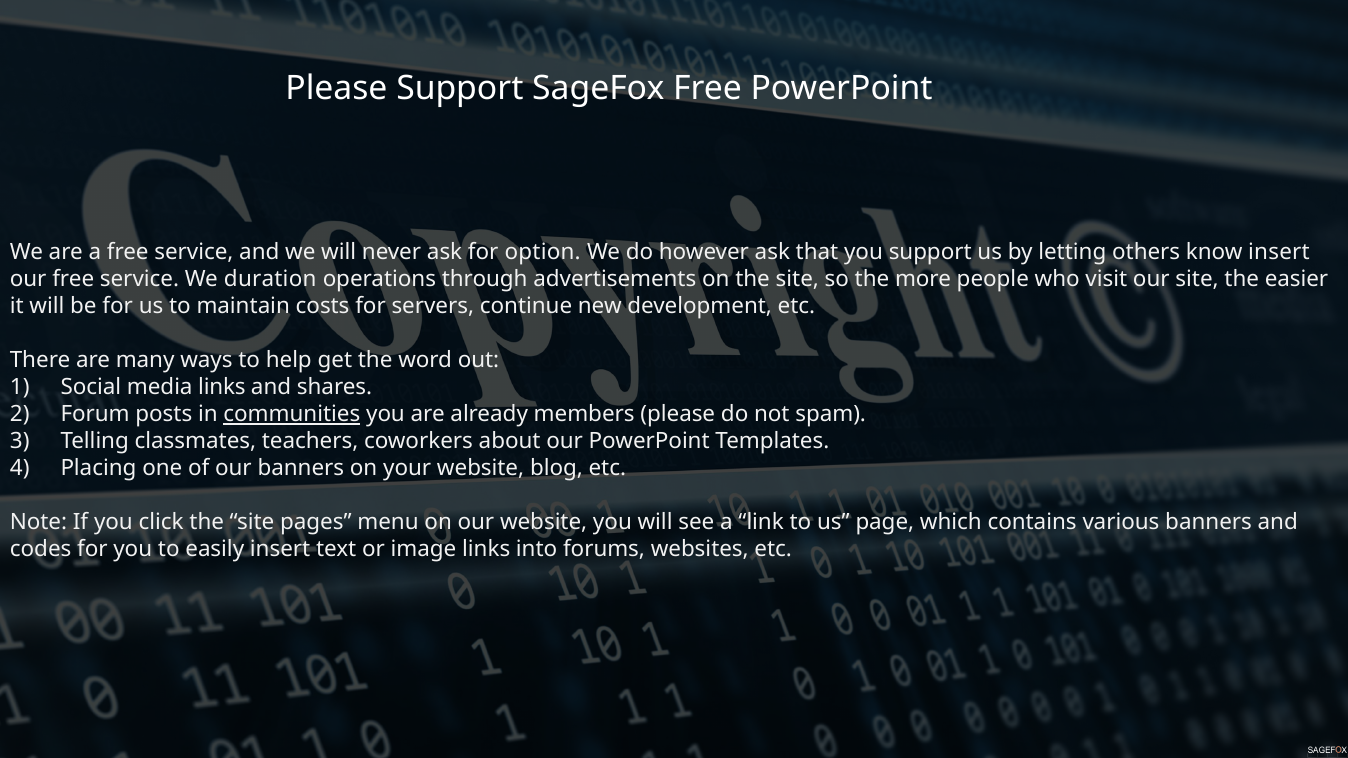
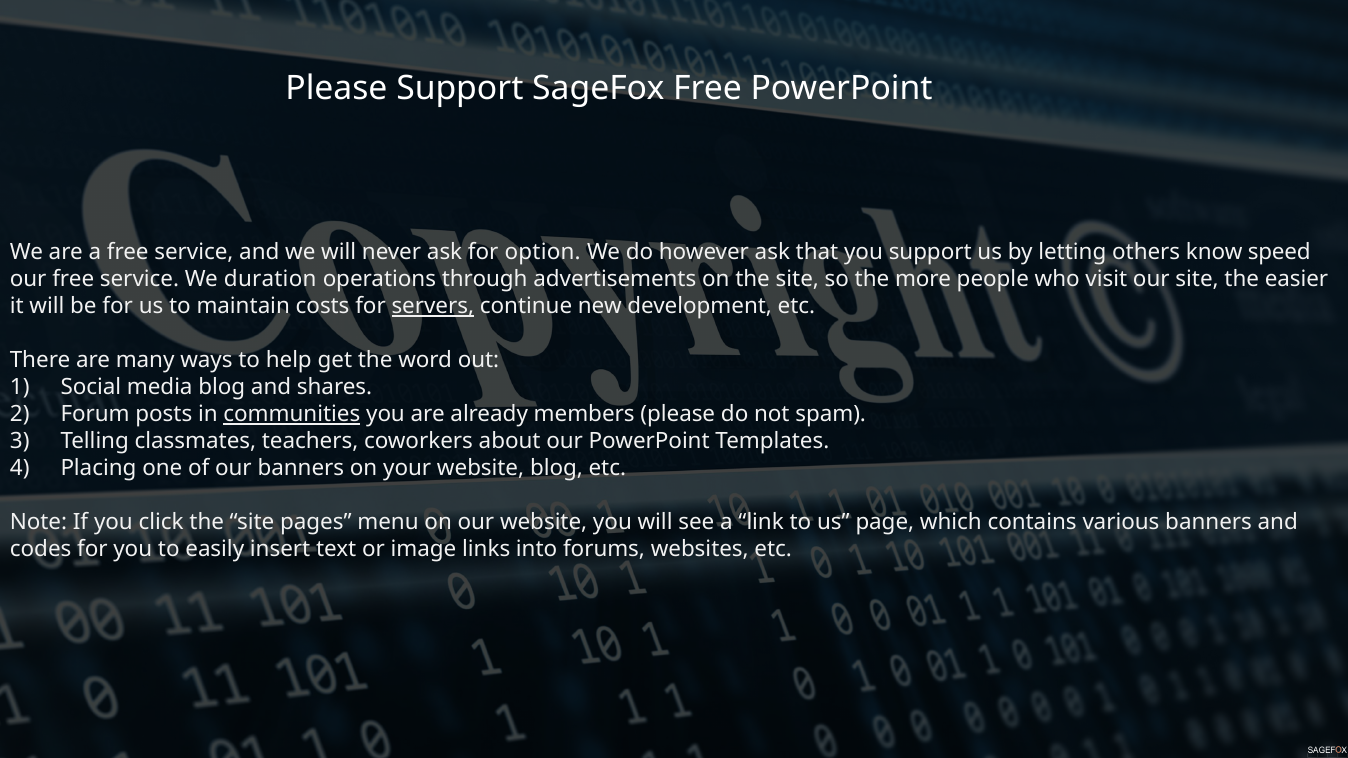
know insert: insert -> speed (1279, 253)
servers underline: none -> present (433, 307)
media links: links -> blog (222, 387)
